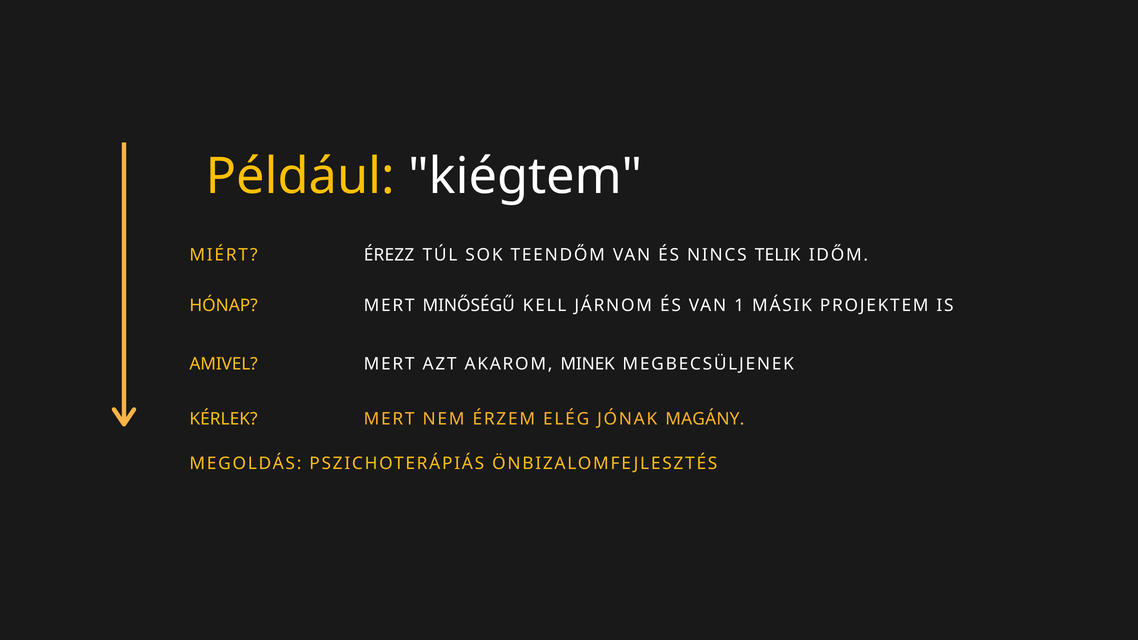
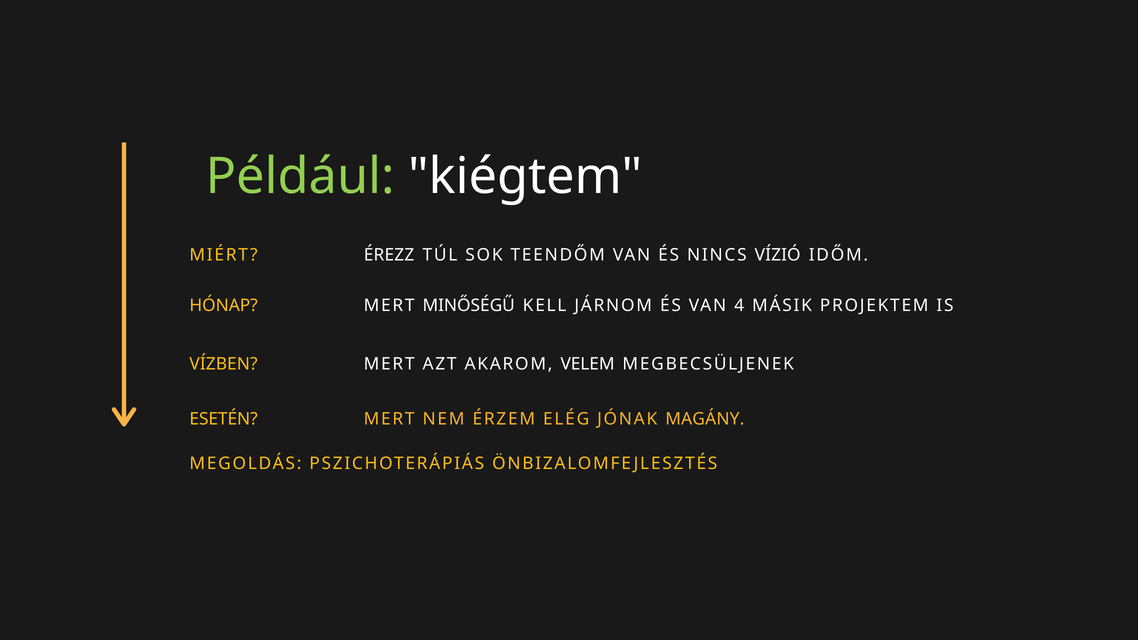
Például colour: yellow -> light green (300, 176)
TELIK: TELIK -> VÍZIÓ (778, 255)
1: 1 -> 4 (739, 306)
AMIVEL: AMIVEL -> VÍZBEN (223, 364)
MINEK: MINEK -> VELEM (588, 364)
KÉRLEK: KÉRLEK -> ESETÉN (224, 419)
